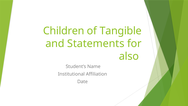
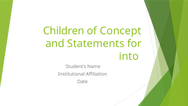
Tangible: Tangible -> Concept (121, 31)
also: also -> into (129, 56)
